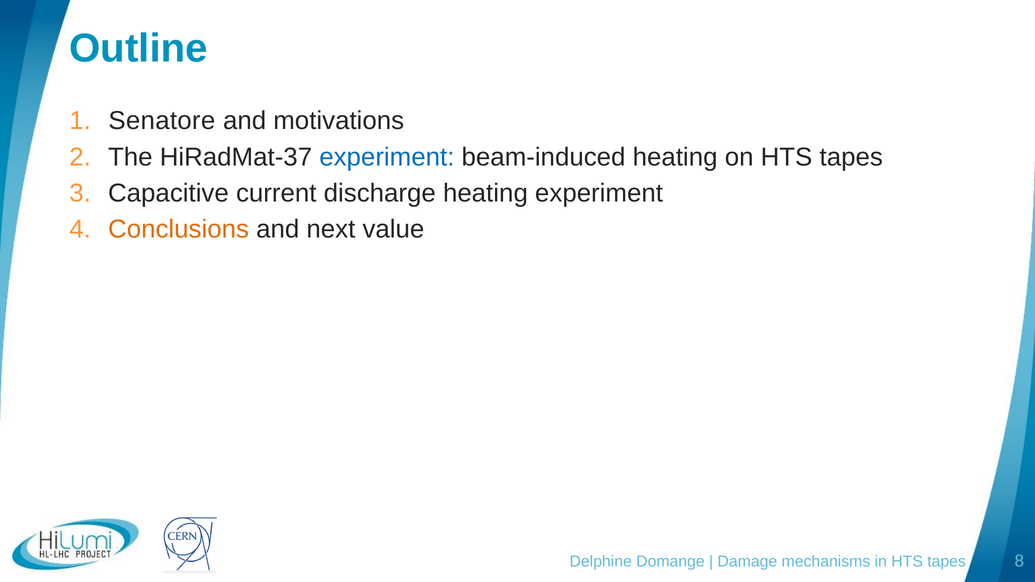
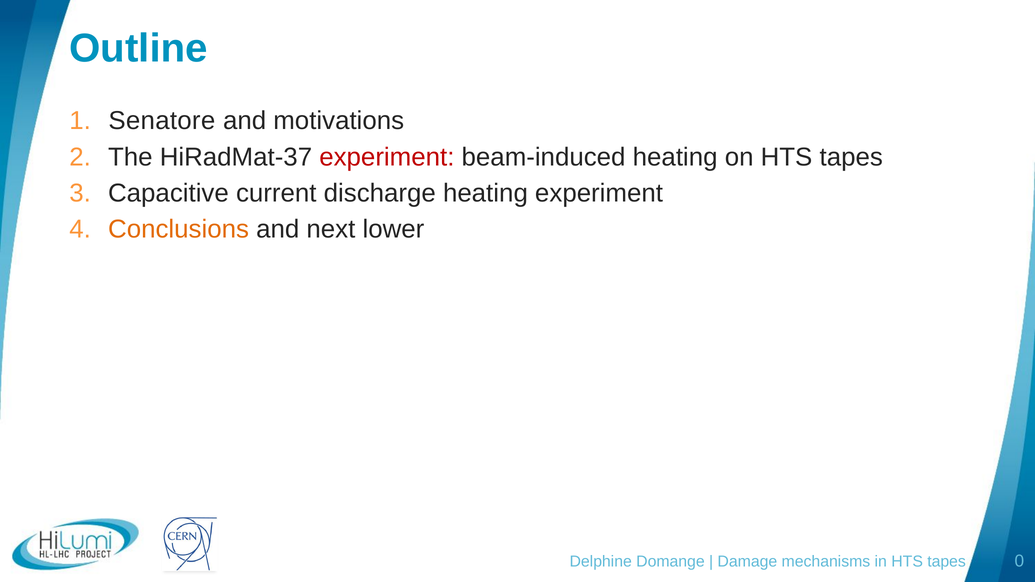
experiment colour: blue -> red (387, 157)
value: value -> lower (393, 229)
8: 8 -> 0 (1019, 561)
